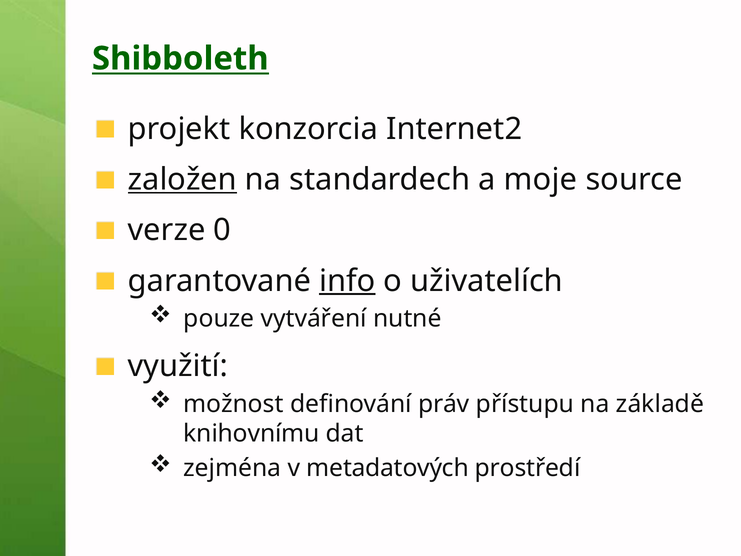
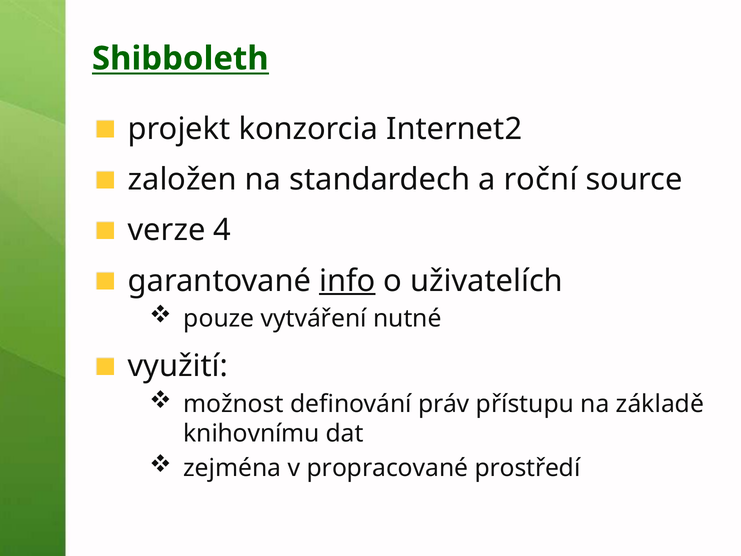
založen underline: present -> none (182, 179)
moje: moje -> roční (541, 179)
0: 0 -> 4 (222, 230)
metadatových: metadatových -> propracované (388, 468)
